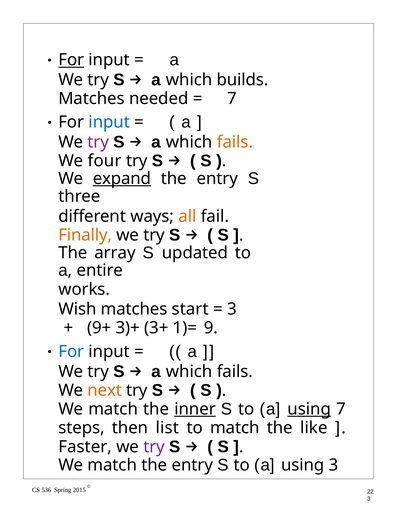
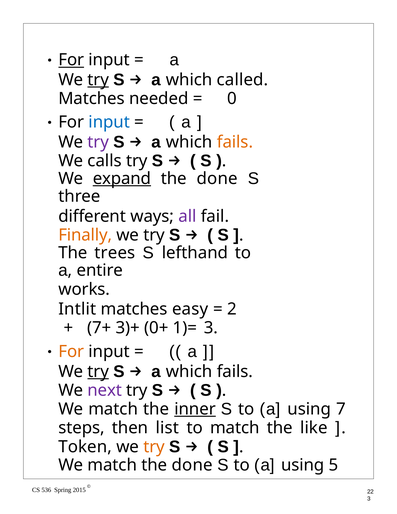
try underline: none -> present (98, 80)
builds: builds -> called (242, 80)
7: 7 -> 0 (232, 99)
four: four -> calls (105, 161)
entry: entry -> done (217, 179)
all colour: orange -> purple (187, 216)
array: array -> trees (115, 253)
updated: updated -> lefthand (195, 253)
Wish: Wish -> Intlit (77, 309)
start: start -> easy (190, 309)
3: 3 -> 2 (232, 309)
9+: 9+ -> 7+ (99, 328)
3+: 3+ -> 0+ (156, 328)
1)= 9: 9 -> 3 (211, 328)
For colour: blue -> orange (71, 351)
try underline: none -> present (98, 371)
next colour: orange -> purple (105, 390)
using underline: present -> none (309, 409)
Faster: Faster -> Token (85, 447)
try colour: purple -> orange (154, 447)
match the entry: entry -> done (192, 465)
using 3: 3 -> 5 (334, 465)
